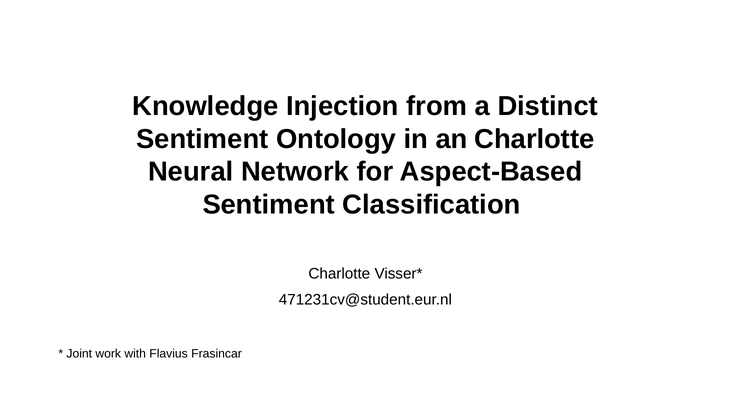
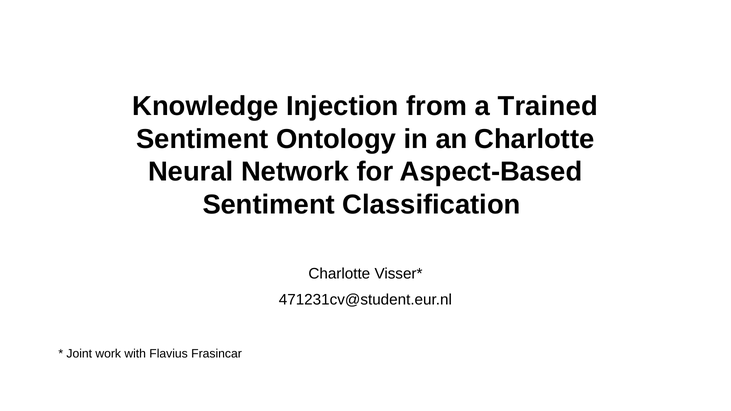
Distinct: Distinct -> Trained (548, 106)
